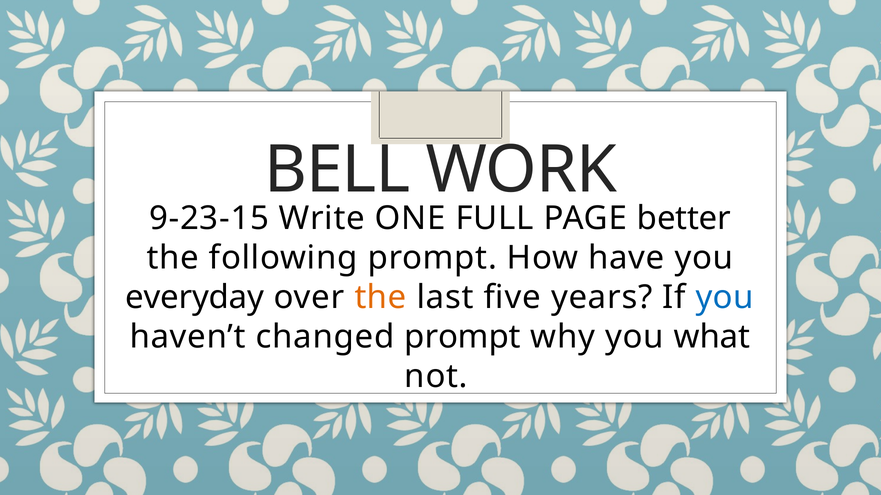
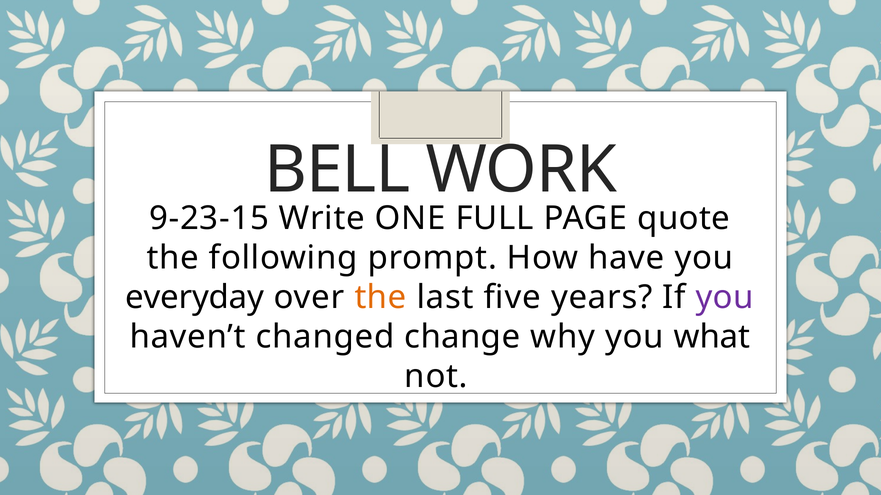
better: better -> quote (684, 218)
you colour: blue -> purple (725, 298)
changed prompt: prompt -> change (462, 337)
